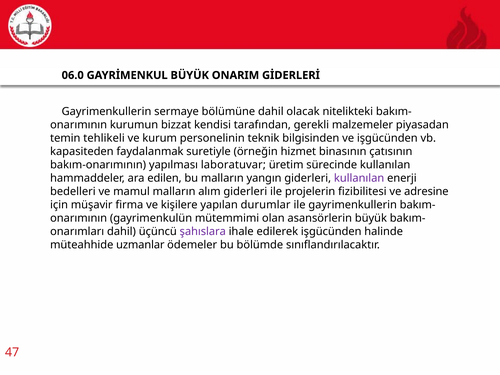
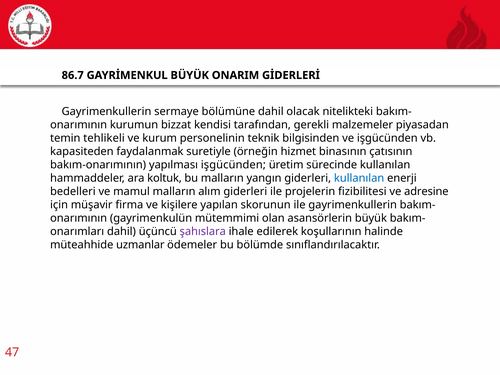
06.0: 06.0 -> 86.7 (73, 75)
yapılması laboratuvar: laboratuvar -> işgücünden (233, 165)
edilen: edilen -> koltuk (164, 178)
kullanılan colour: purple -> blue (359, 178)
durumlar: durumlar -> skorunun (266, 205)
edilerek işgücünden: işgücünden -> koşullarının (331, 231)
